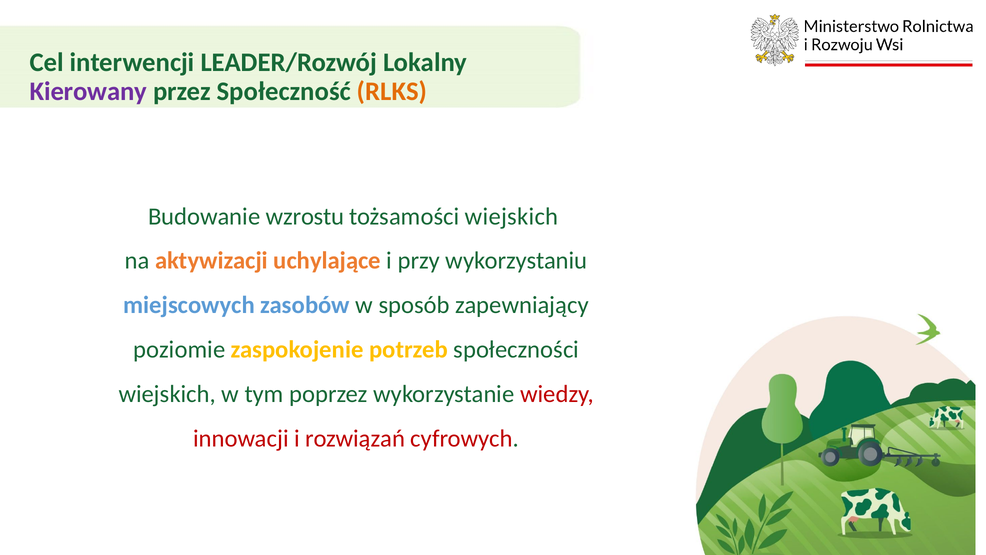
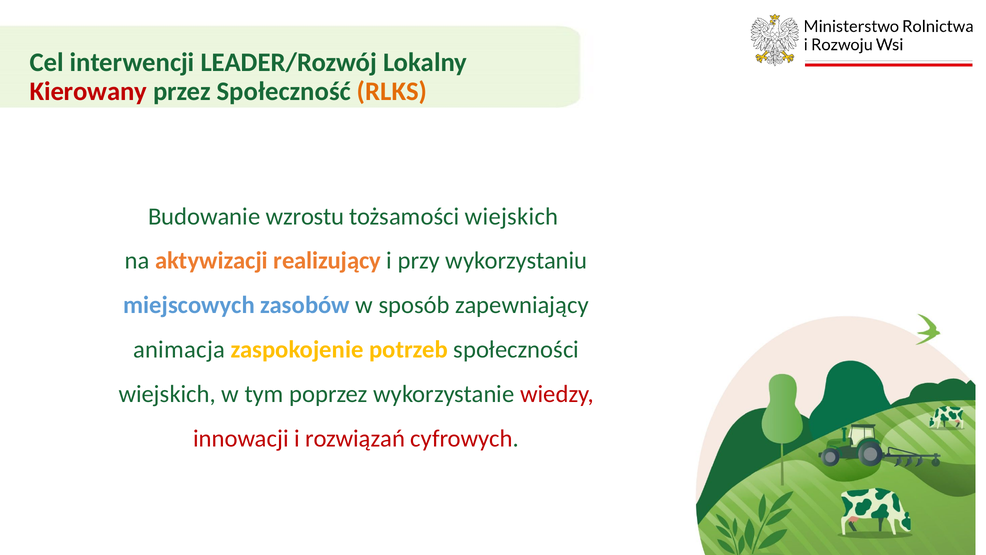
Kierowany colour: purple -> red (88, 91)
uchylające: uchylające -> realizujący (327, 261)
poziomie: poziomie -> animacja (179, 349)
